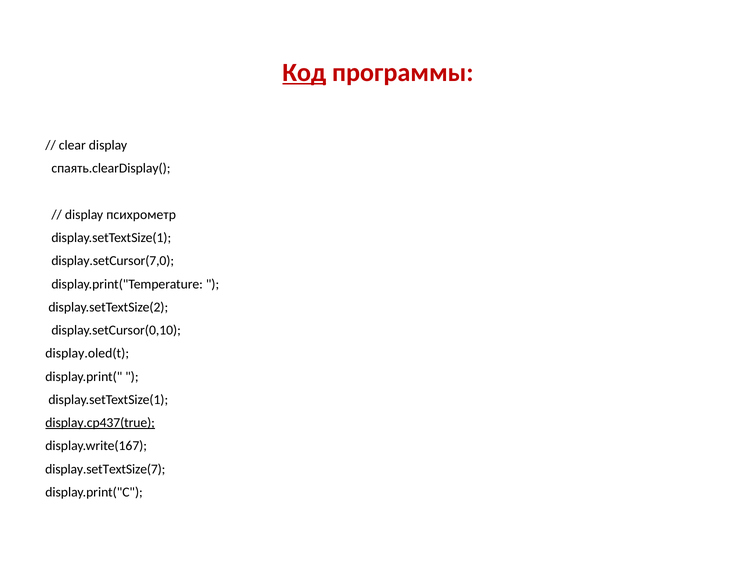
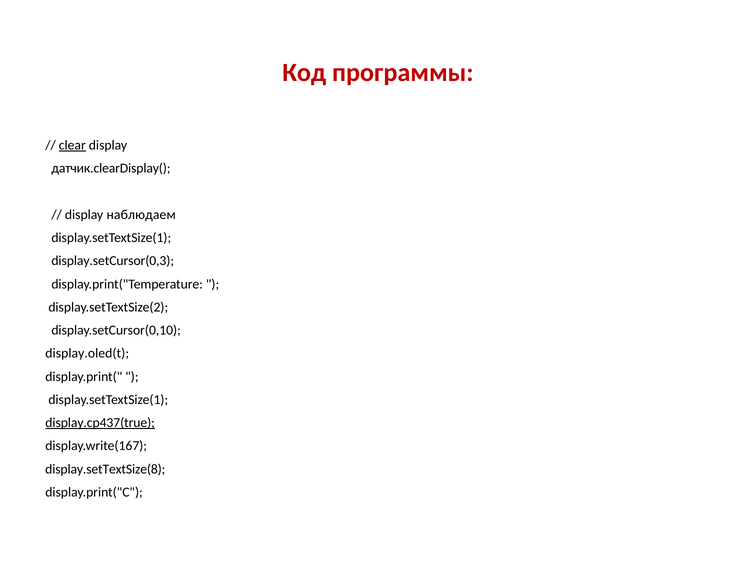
Код underline: present -> none (304, 72)
clear underline: none -> present (72, 145)
спаять.clearDisplay(: спаять.clearDisplay( -> датчик.clearDisplay( (111, 168)
психрометр: психрометр -> наблюдаем (141, 215)
display.setCursor(7,0: display.setCursor(7,0 -> display.setCursor(0,3 (113, 261)
display.setTextSize(7: display.setTextSize(7 -> display.setTextSize(8 (105, 469)
